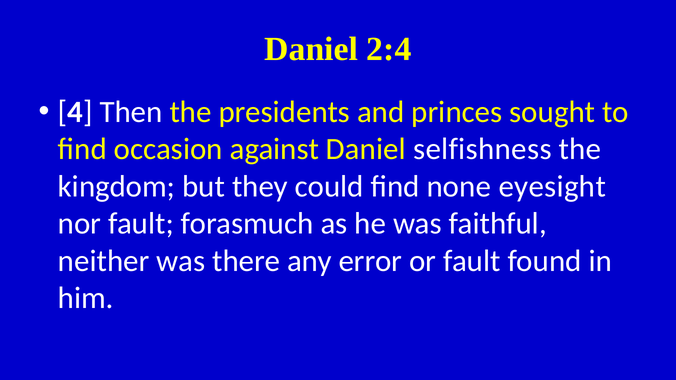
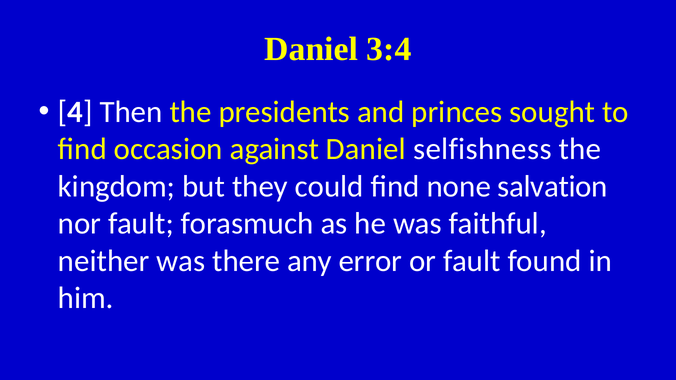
2:4: 2:4 -> 3:4 (389, 49)
eyesight: eyesight -> salvation (553, 187)
